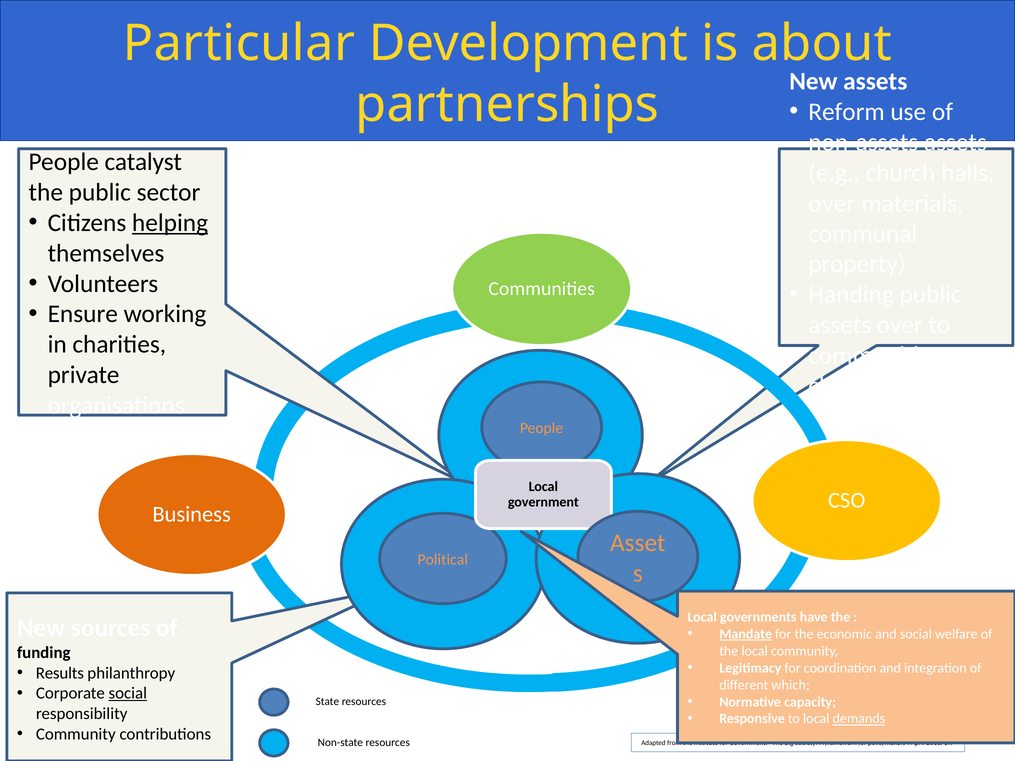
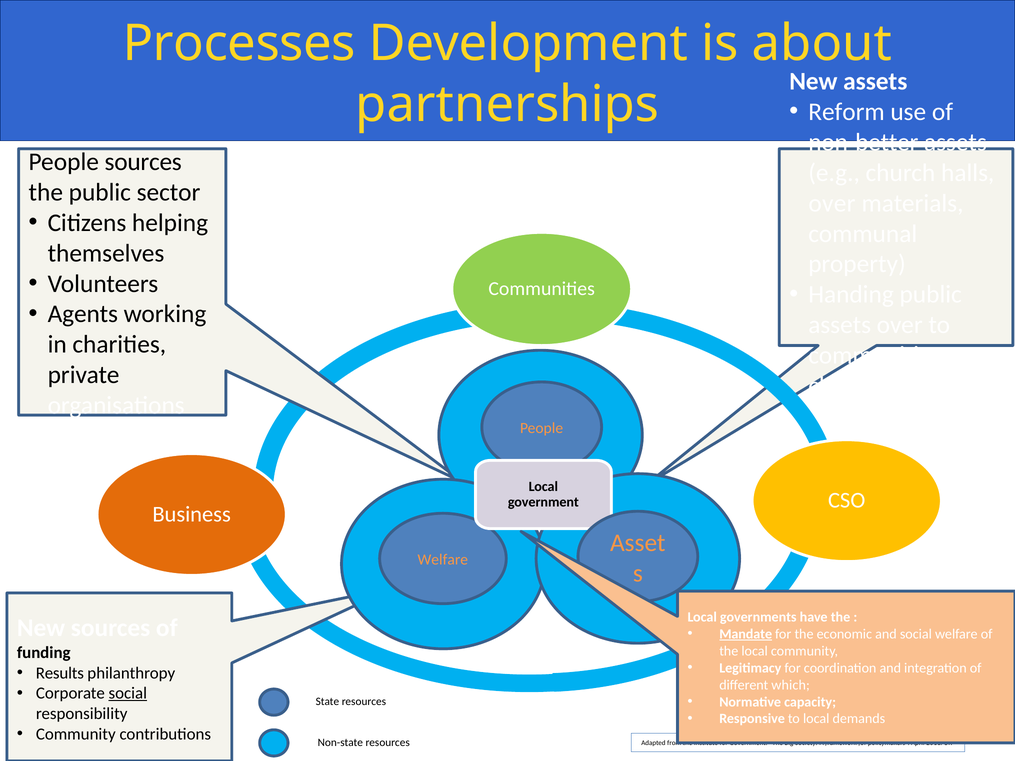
Particular: Particular -> Processes (239, 43)
non-assets: non-assets -> non-better (863, 142)
People catalyst: catalyst -> sources (143, 162)
helping underline: present -> none (170, 223)
Ensure: Ensure -> Agents (83, 314)
Political: Political -> Welfare (443, 560)
demands underline: present -> none (859, 719)
